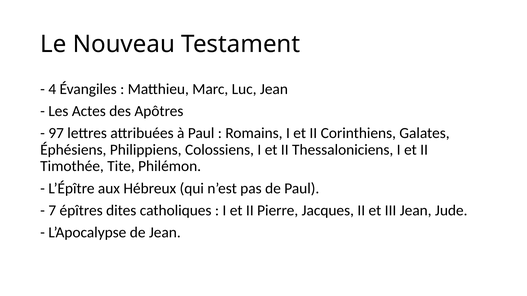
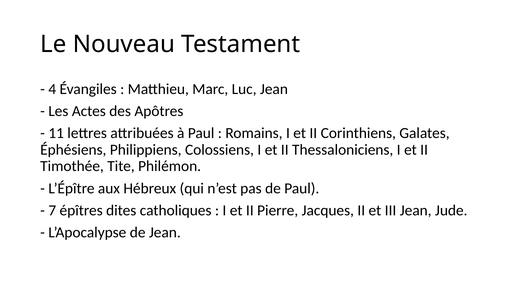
97: 97 -> 11 (56, 133)
